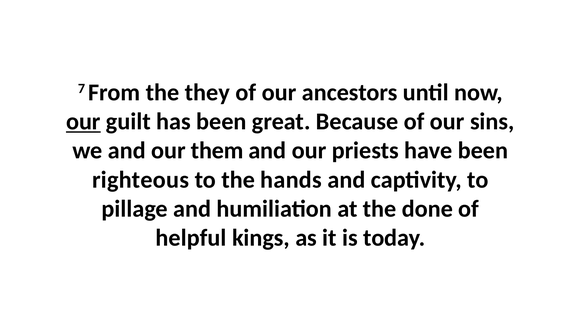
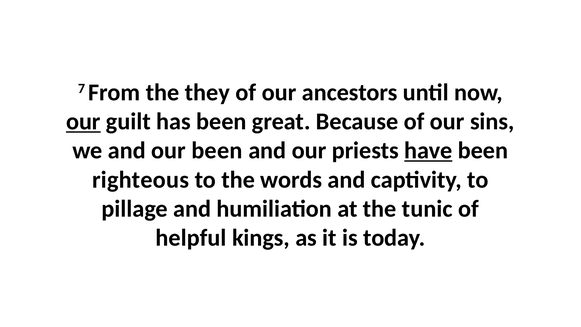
our them: them -> been (217, 151)
have underline: none -> present (428, 151)
hands: hands -> words (291, 180)
done: done -> tunic (427, 209)
